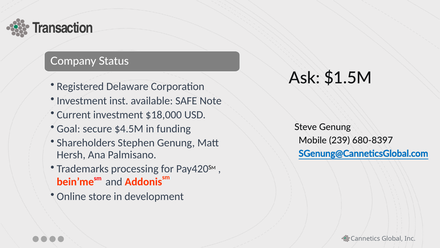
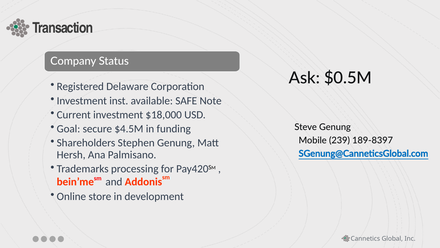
$1.5M: $1.5M -> $0.5M (348, 78)
680-8397: 680-8397 -> 189-8397 (373, 140)
